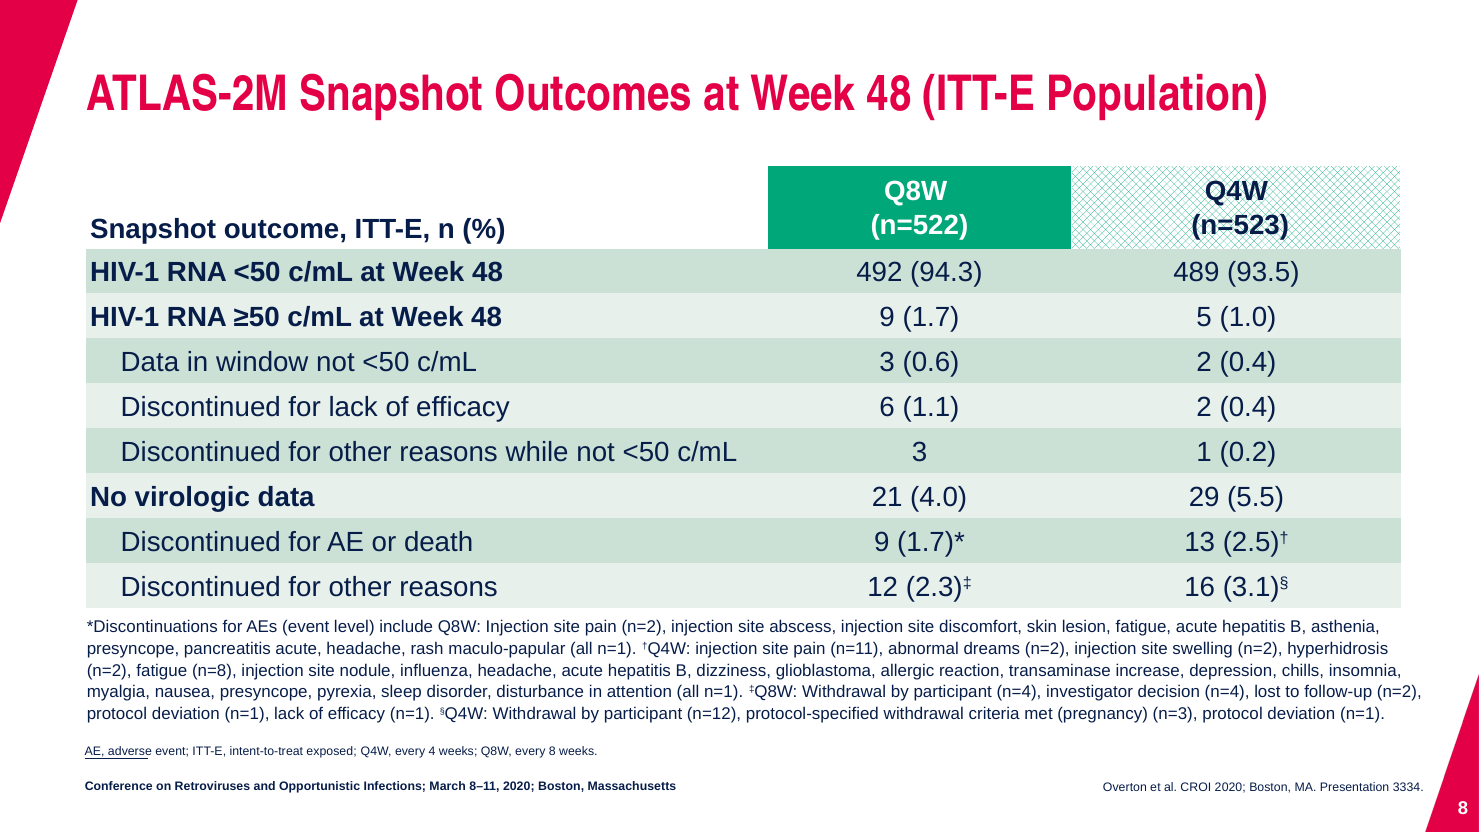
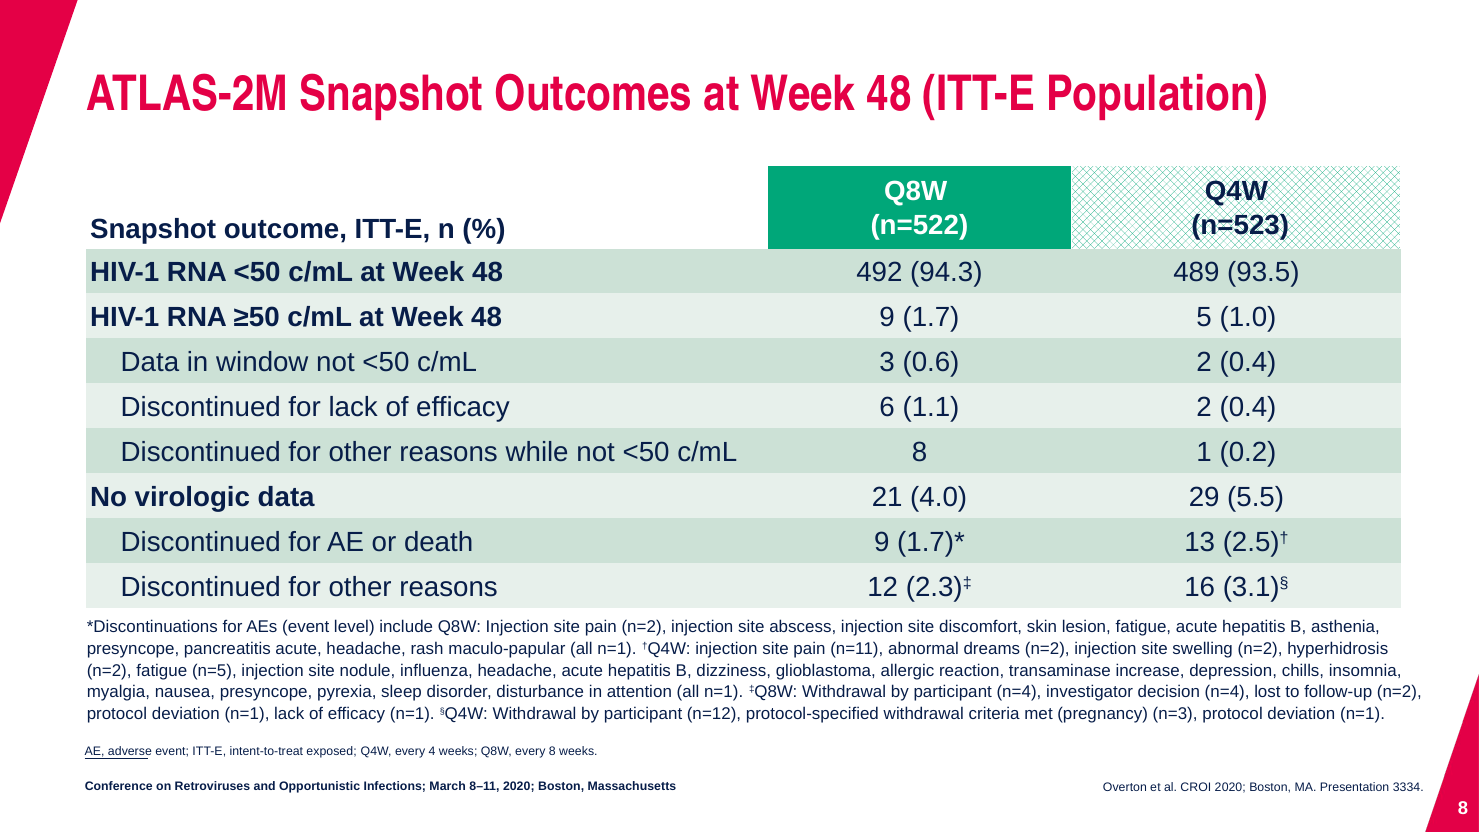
3: 3 -> 8 (920, 452)
n=8: n=8 -> n=5 (214, 670)
